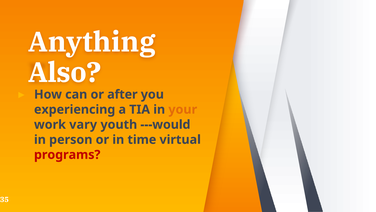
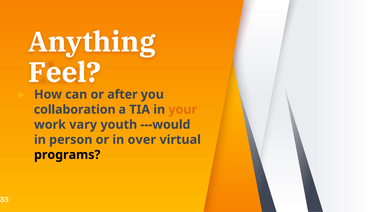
Also: Also -> Feel (65, 73)
experiencing: experiencing -> collaboration (75, 109)
time: time -> over (142, 139)
programs colour: red -> black (67, 154)
